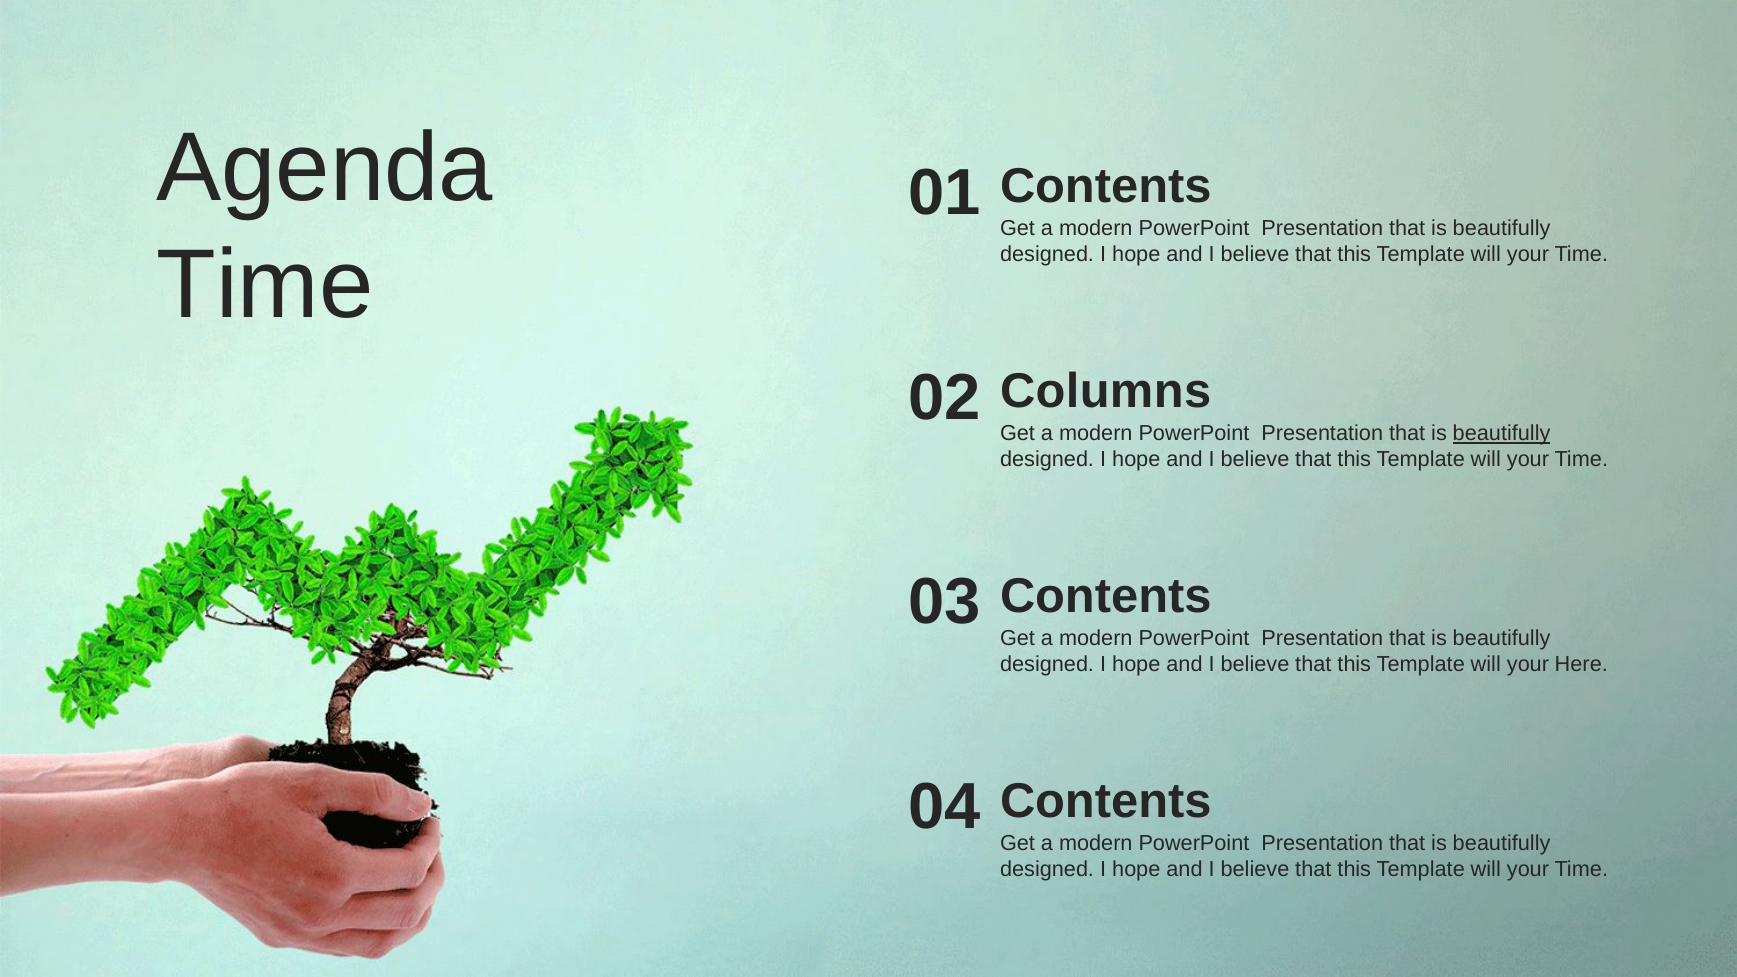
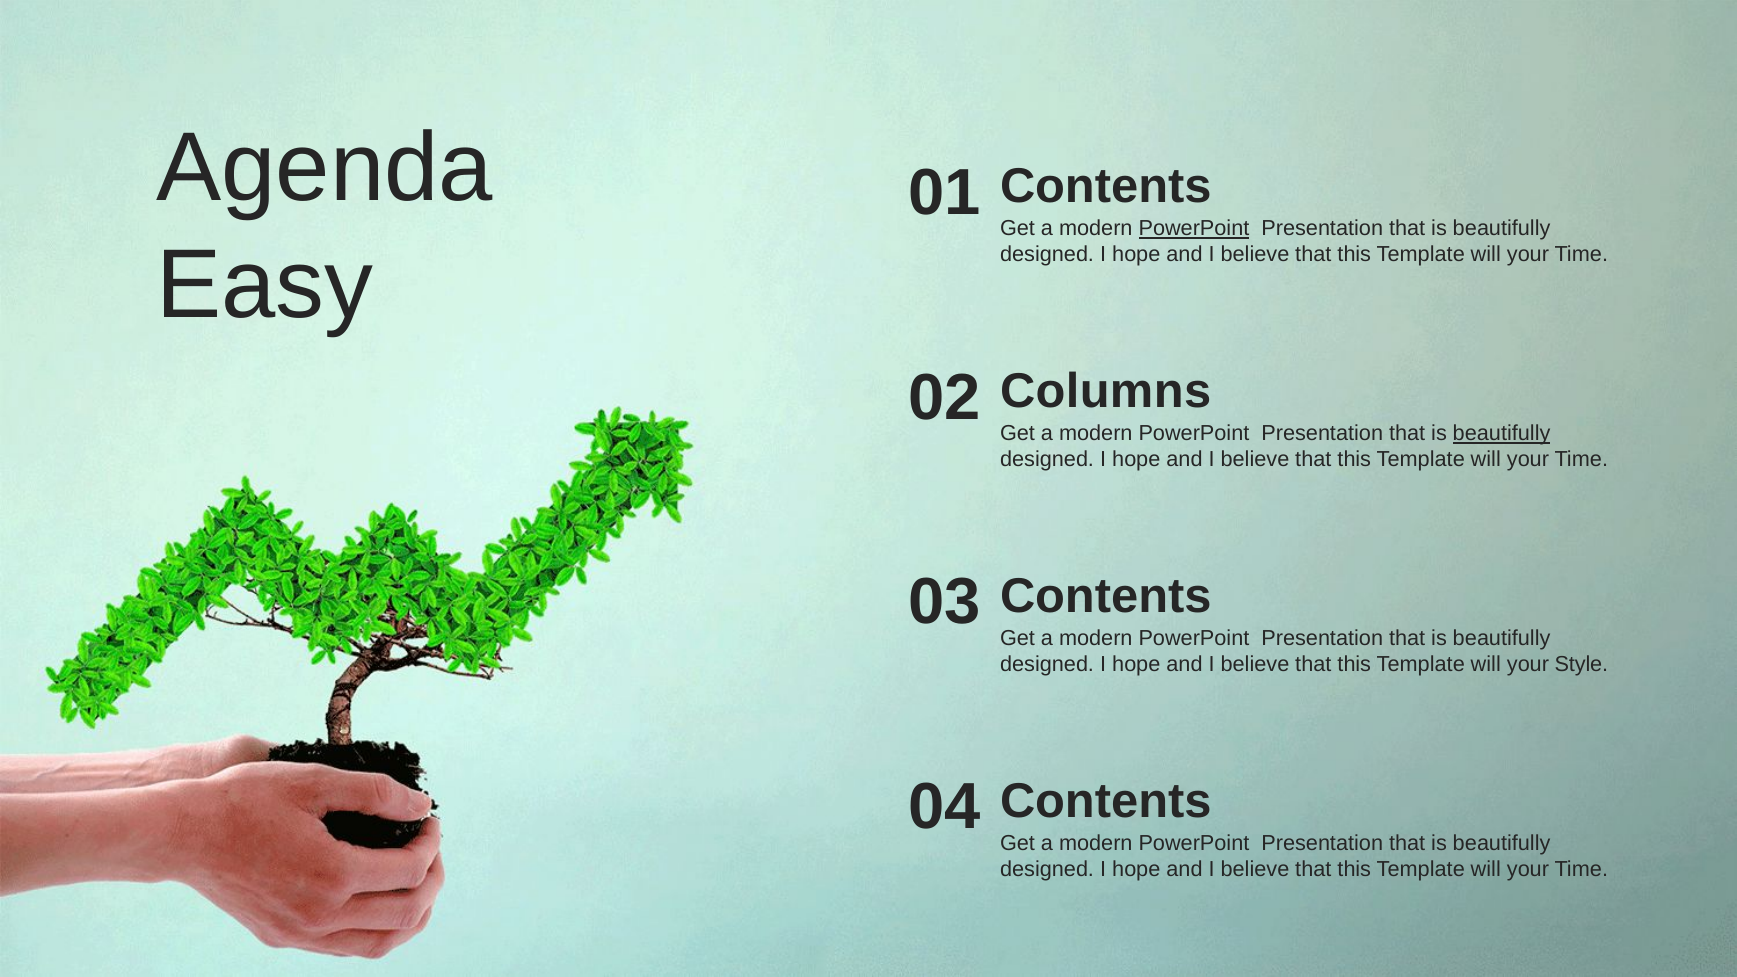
PowerPoint underline: none -> present (1194, 229)
Time: Time -> Easy (265, 285)
Here: Here -> Style (1581, 664)
